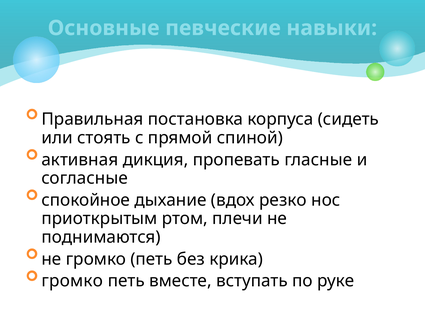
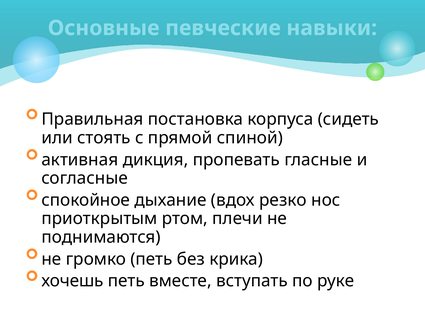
громко: громко -> хочешь (72, 281)
